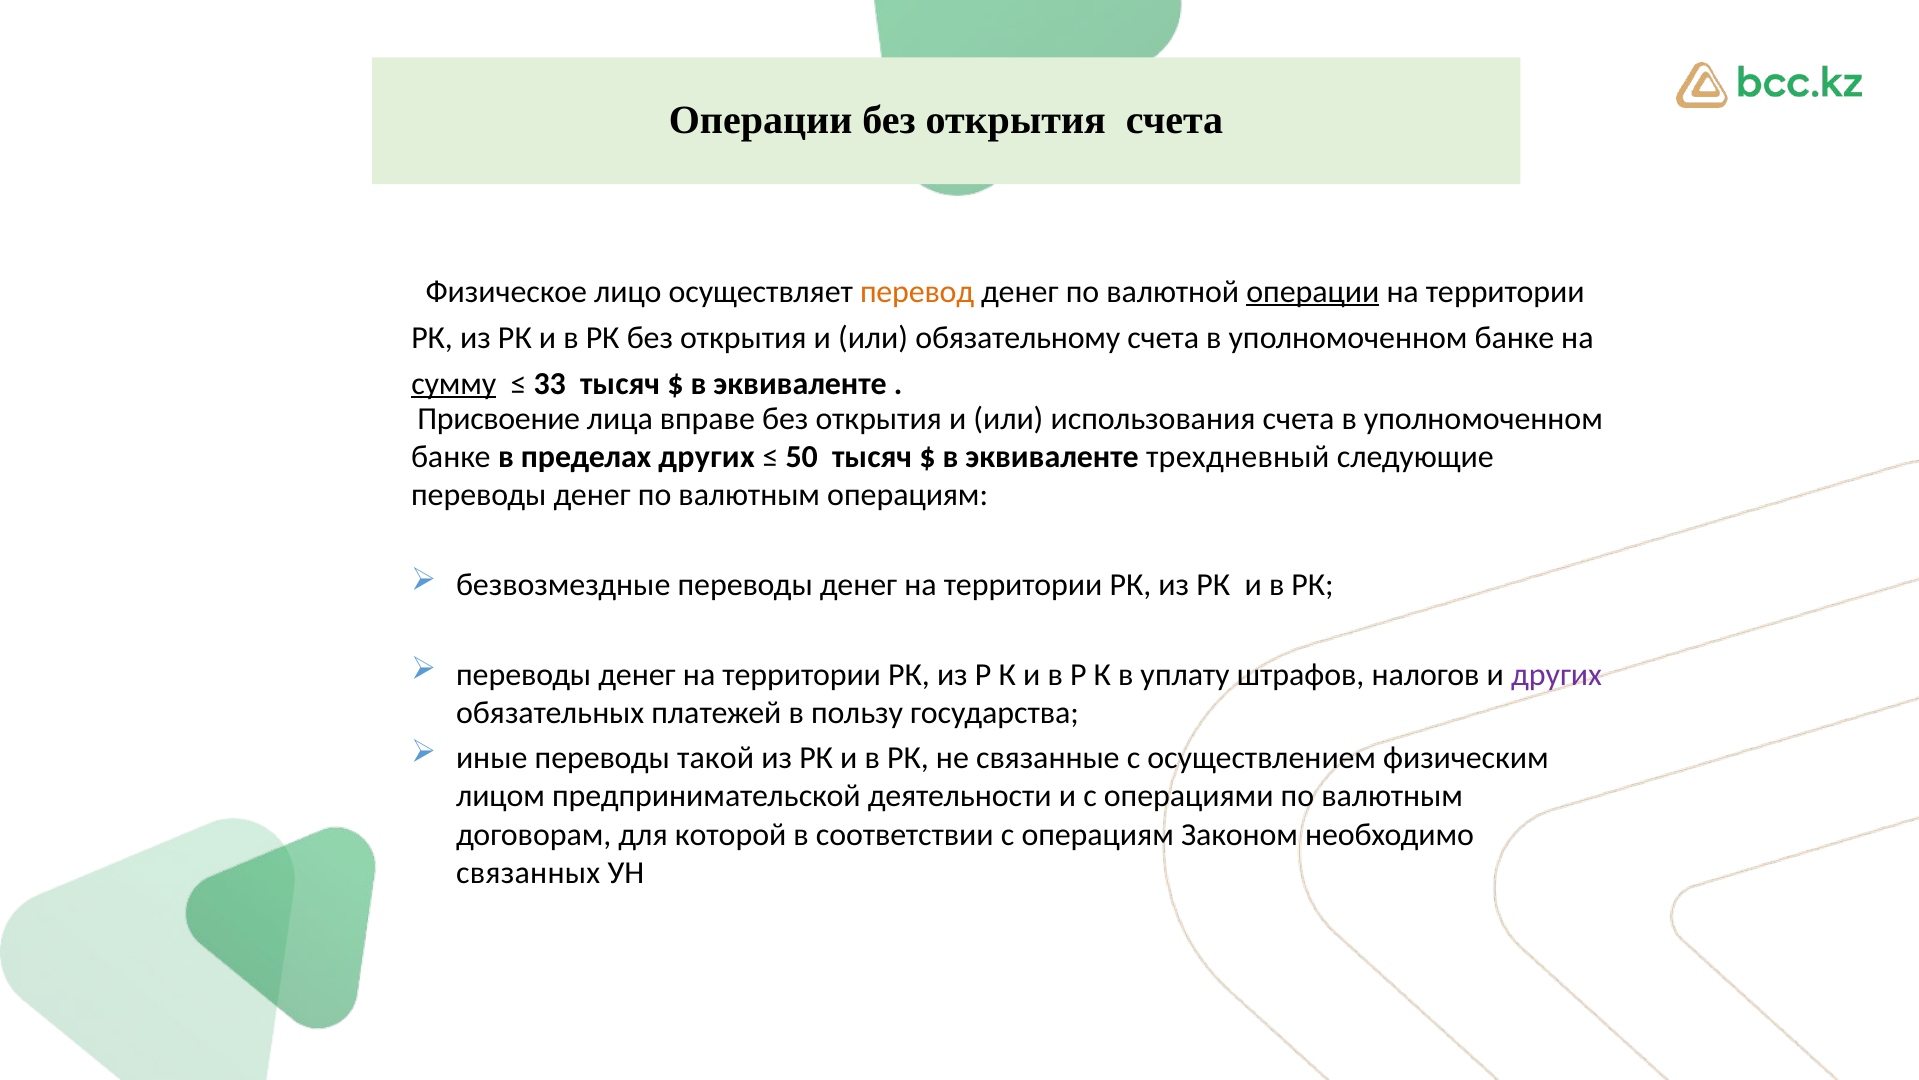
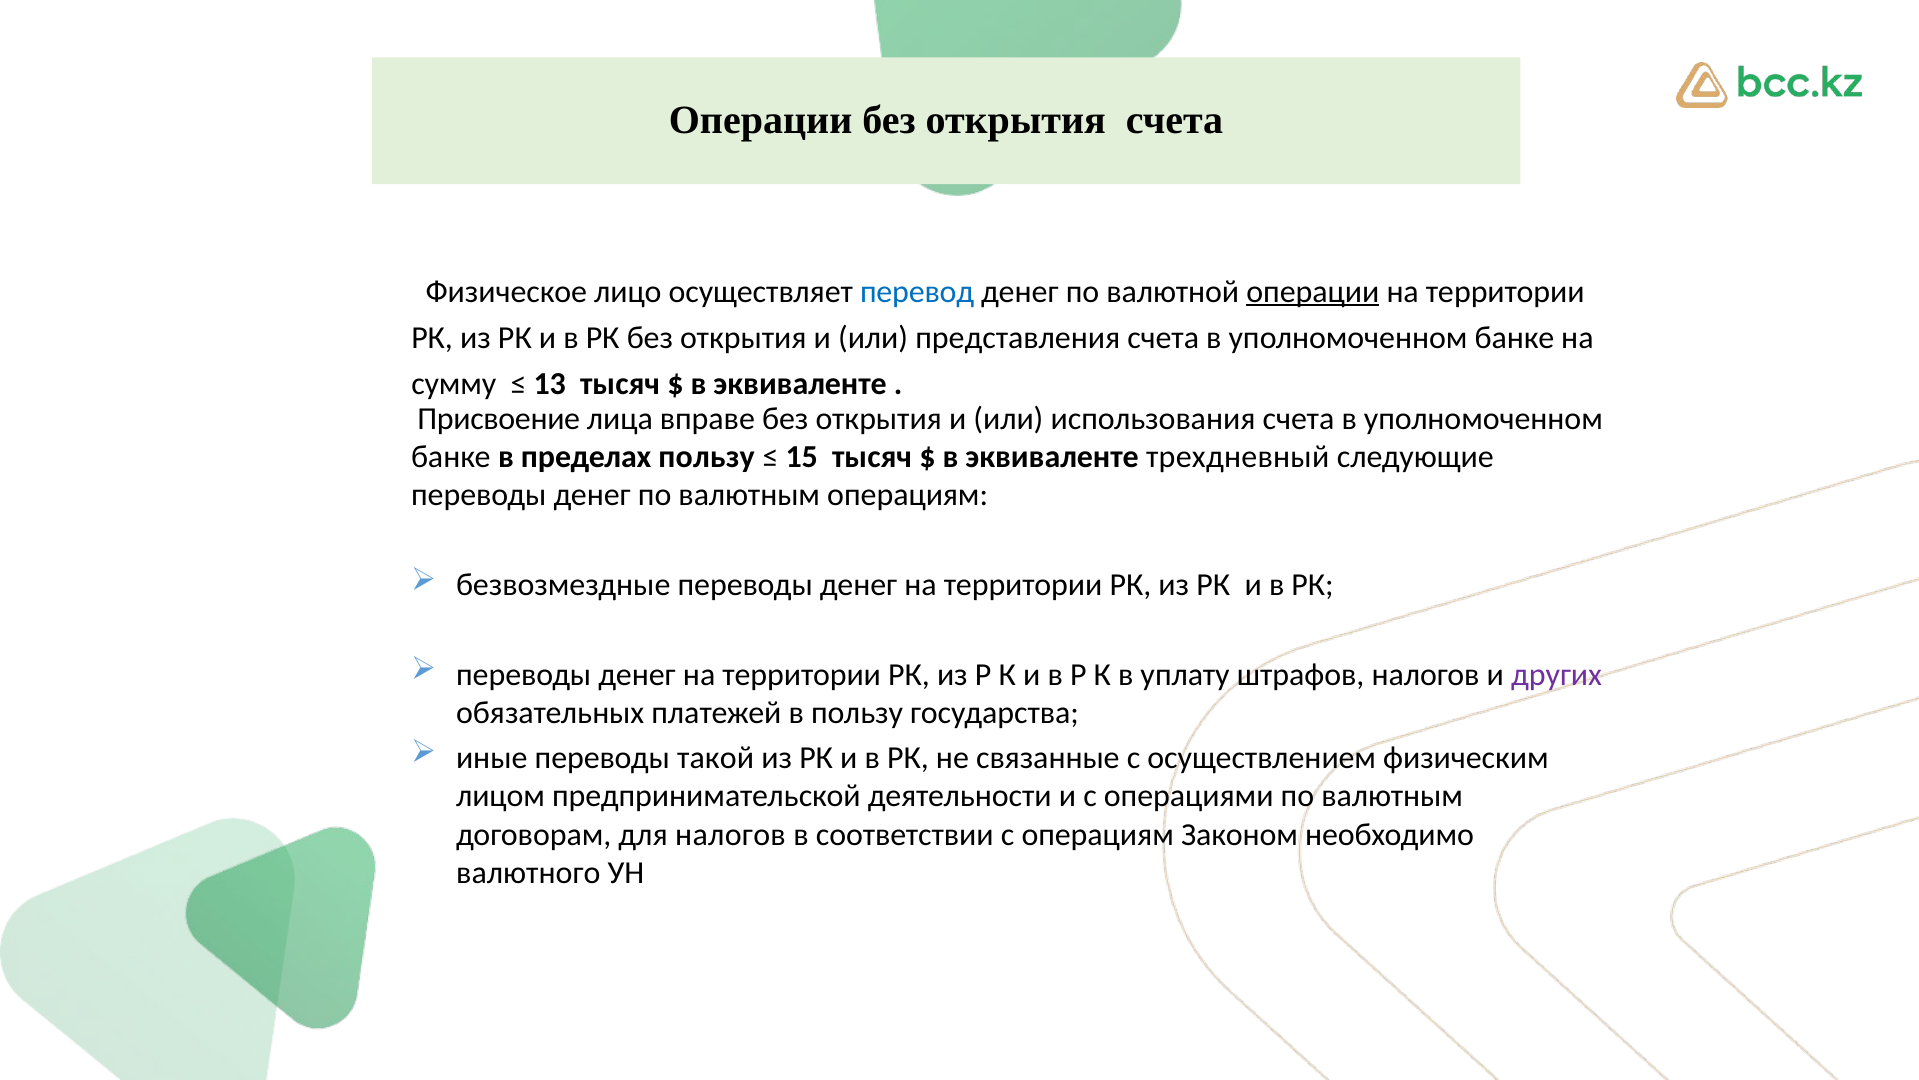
перевод colour: orange -> blue (917, 291)
обязательному: обязательному -> представления (1018, 337)
сумму underline: present -> none (454, 383)
33: 33 -> 13 (550, 383)
пределах других: других -> пользу (707, 457)
50: 50 -> 15 (802, 457)
для которой: которой -> налогов (730, 834)
связанных: связанных -> валютного (528, 872)
